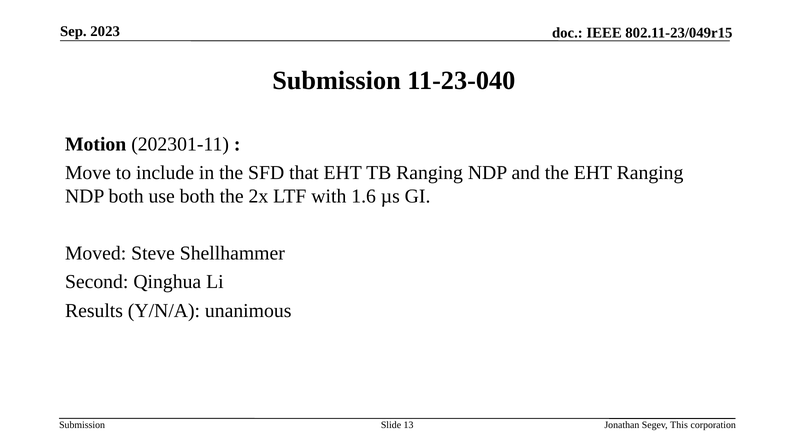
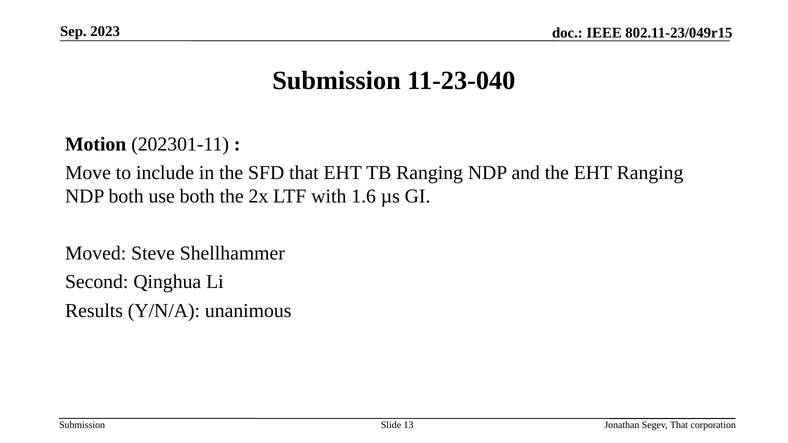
Segev This: This -> That (679, 425)
